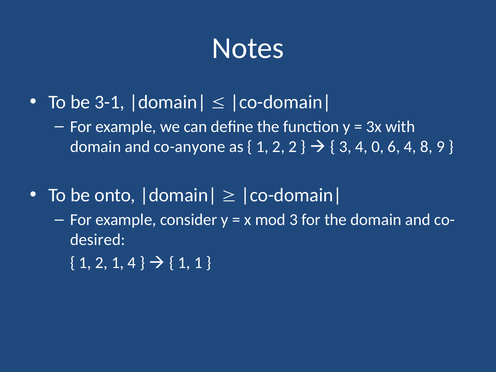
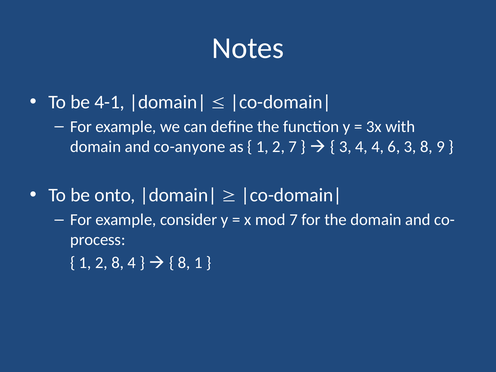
3-1: 3-1 -> 4-1 (110, 102)
2 2: 2 -> 7 (293, 147)
4 0: 0 -> 4 (378, 147)
6 4: 4 -> 3 (410, 147)
mod 3: 3 -> 7 (294, 220)
desired: desired -> process (98, 240)
2 1: 1 -> 8 (118, 263)
1: 1 -> 8 (184, 263)
